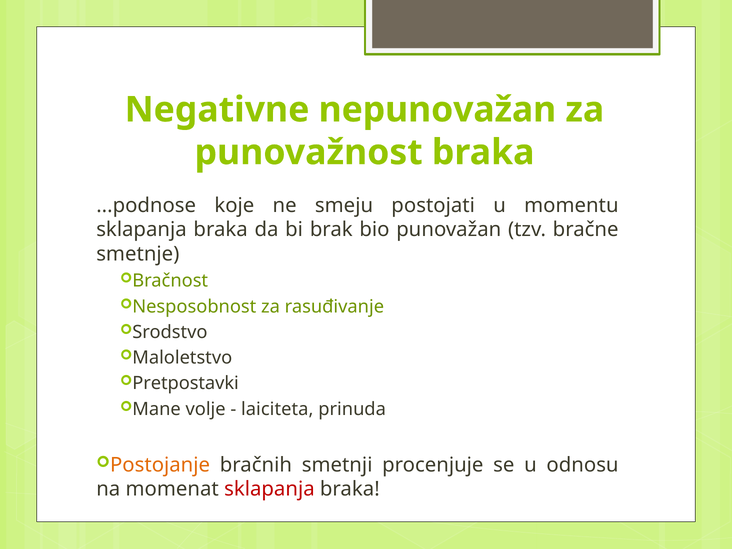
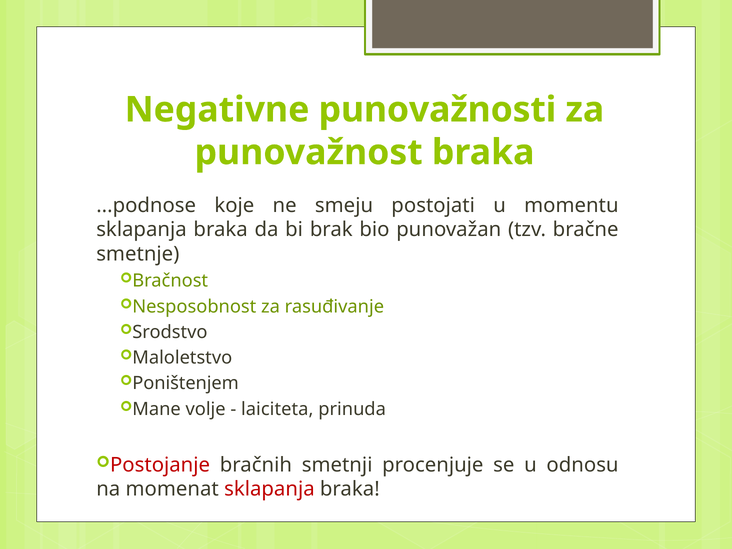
nepunovažan: nepunovažan -> punovažnosti (437, 110)
Pretpostavki: Pretpostavki -> Poništenjem (186, 383)
Postojanje colour: orange -> red (160, 465)
